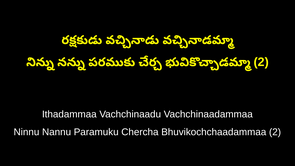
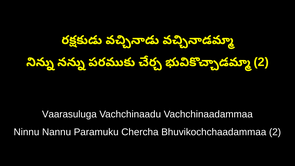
Ithadammaa: Ithadammaa -> Vaarasuluga (69, 114)
